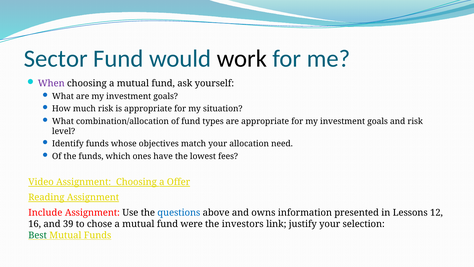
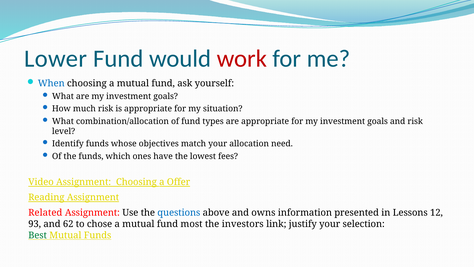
Sector: Sector -> Lower (56, 59)
work colour: black -> red (242, 59)
When colour: purple -> blue (51, 83)
Include: Include -> Related (45, 212)
16: 16 -> 93 (35, 224)
39: 39 -> 62 (68, 224)
were: were -> most (192, 224)
